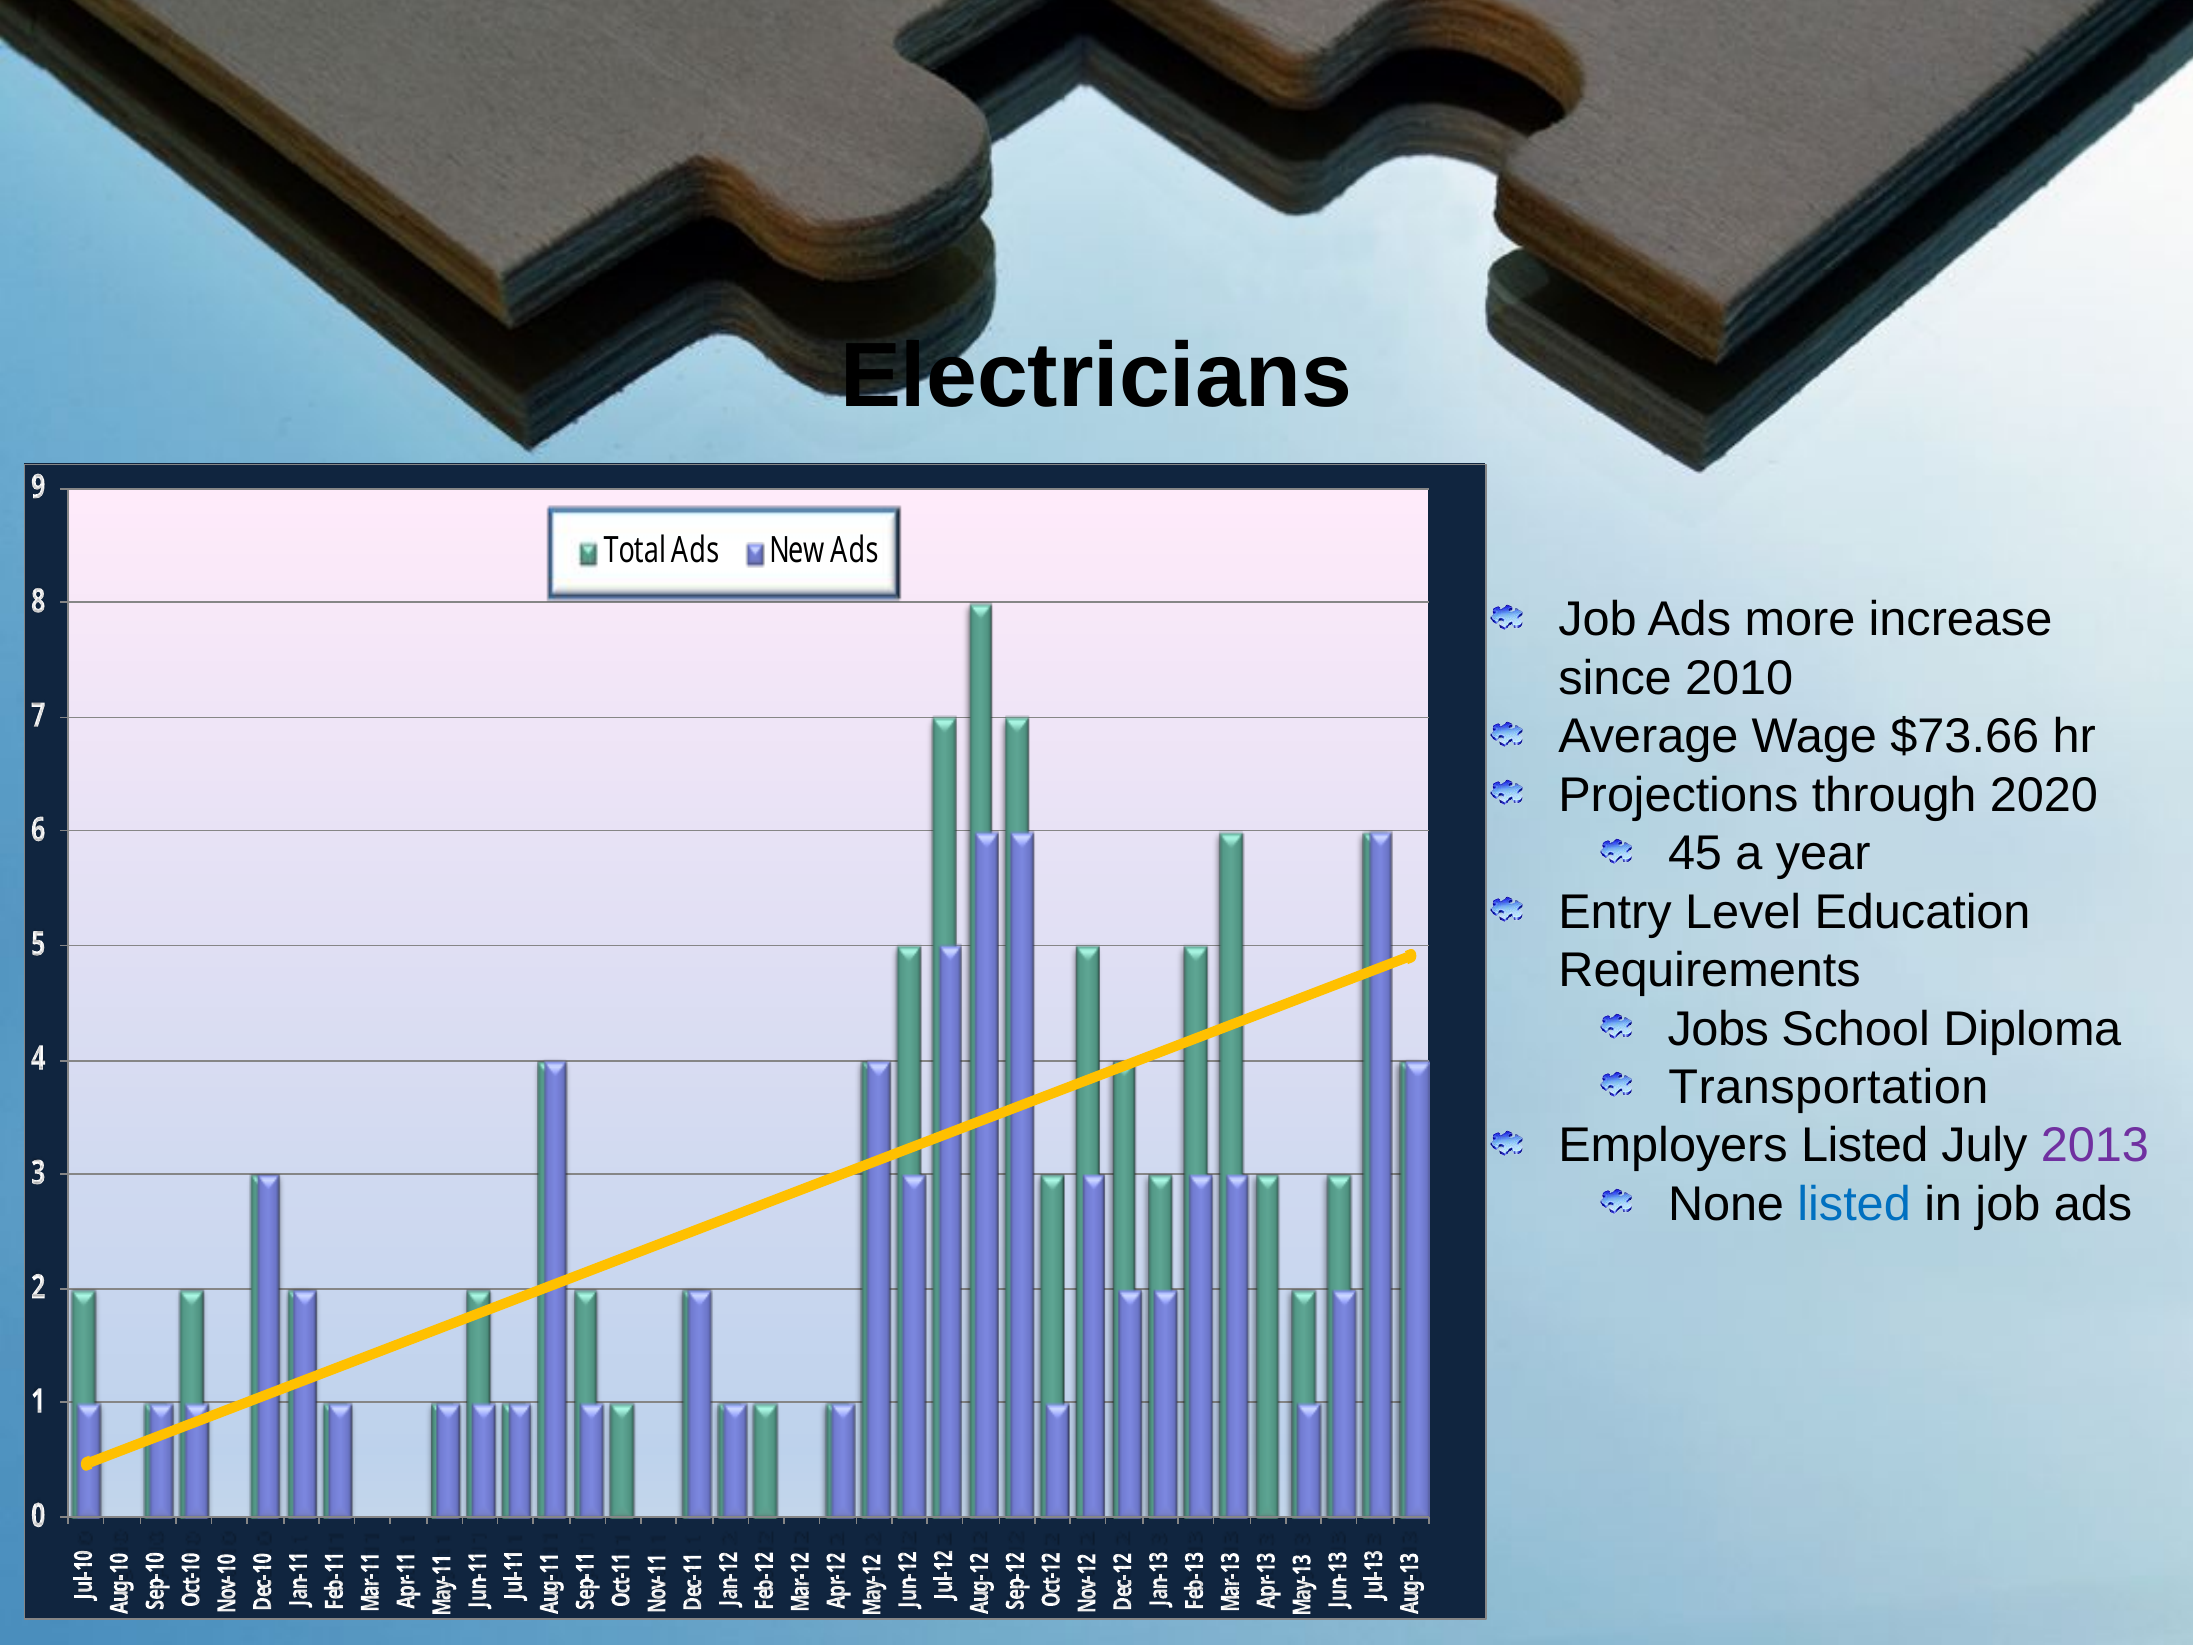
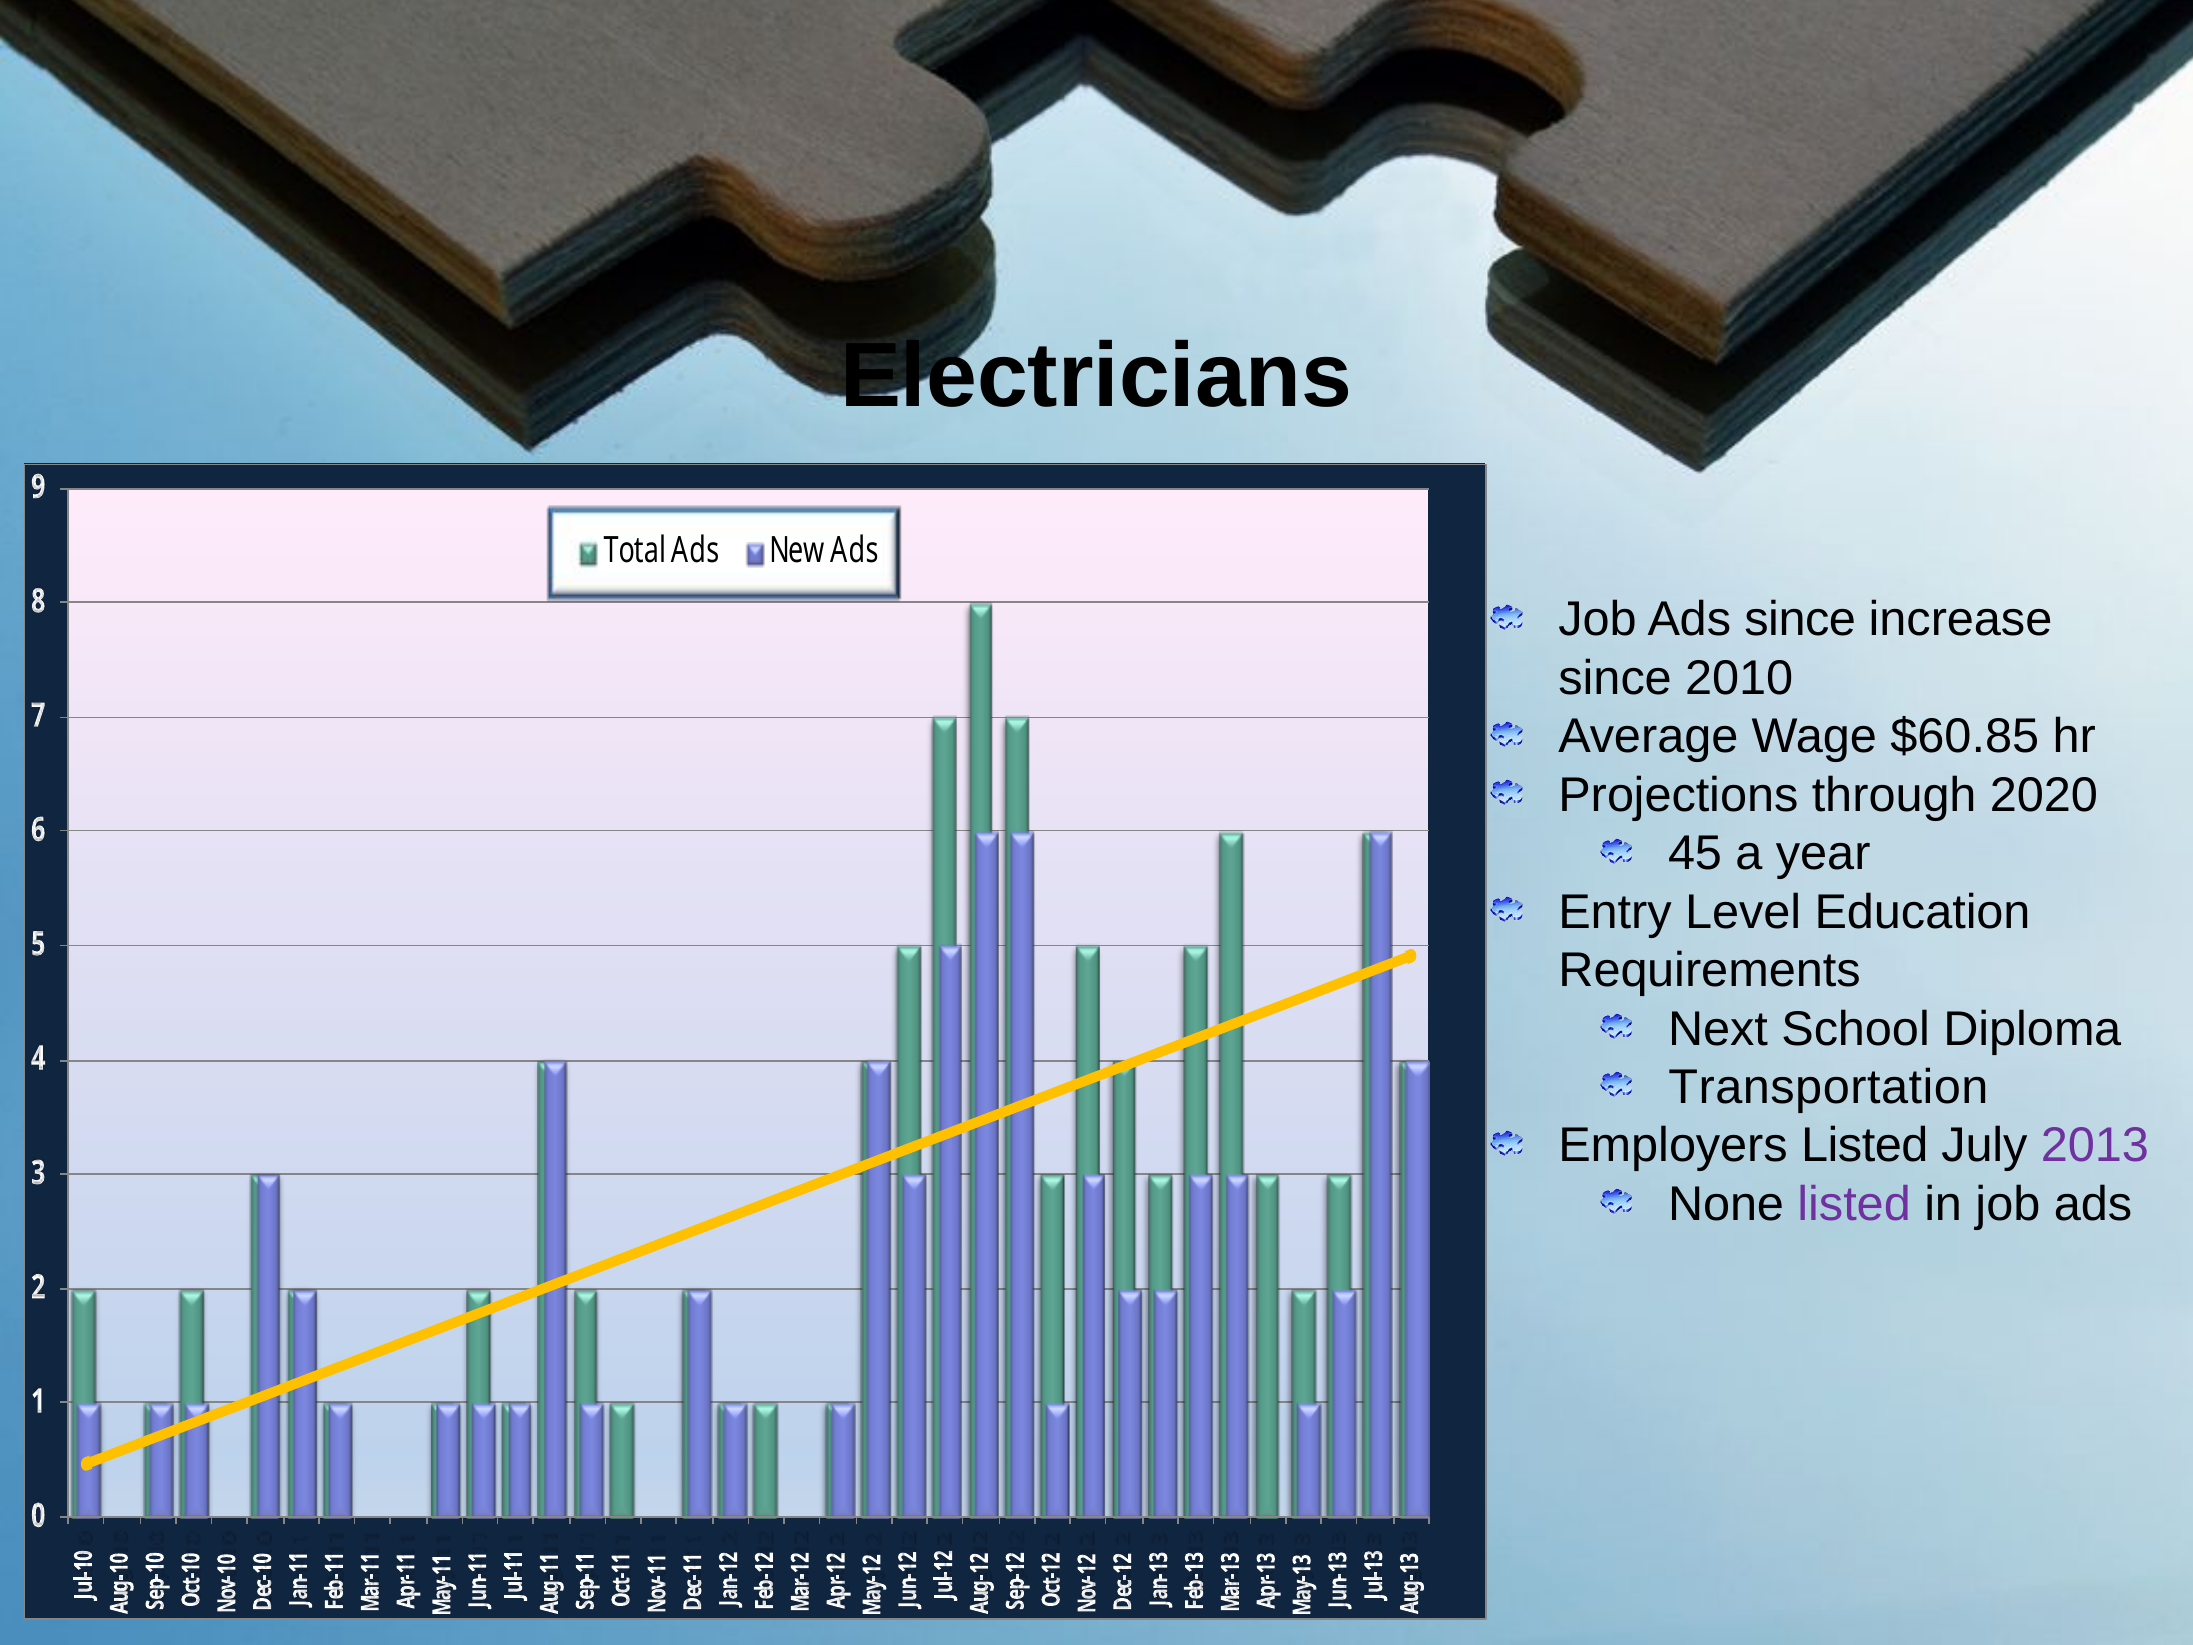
Ads more: more -> since (1800, 620)
$73.66: $73.66 -> $60.85 (1965, 737)
Jobs: Jobs -> Next (1718, 1029)
listed colour: blue -> purple (1854, 1204)
